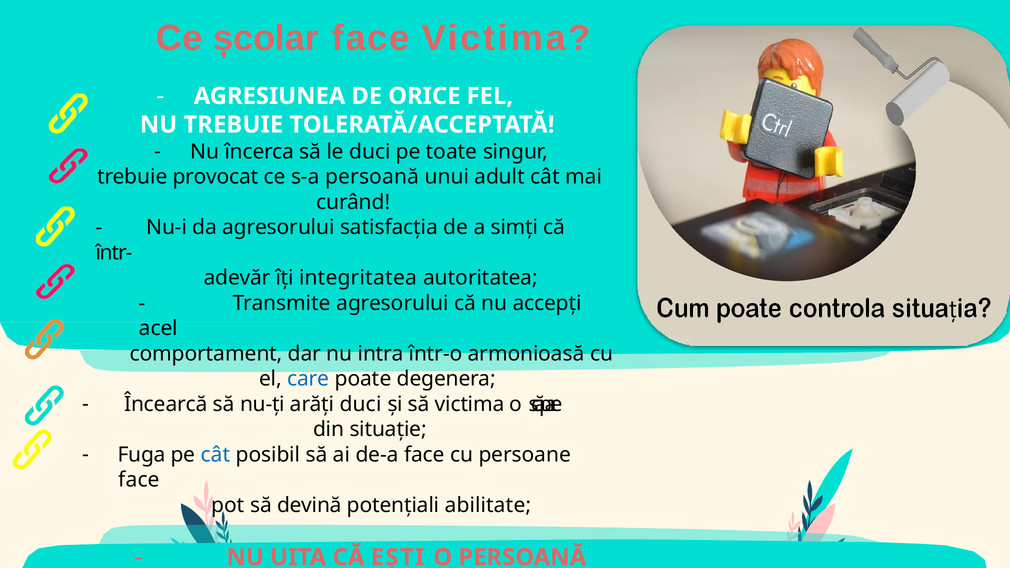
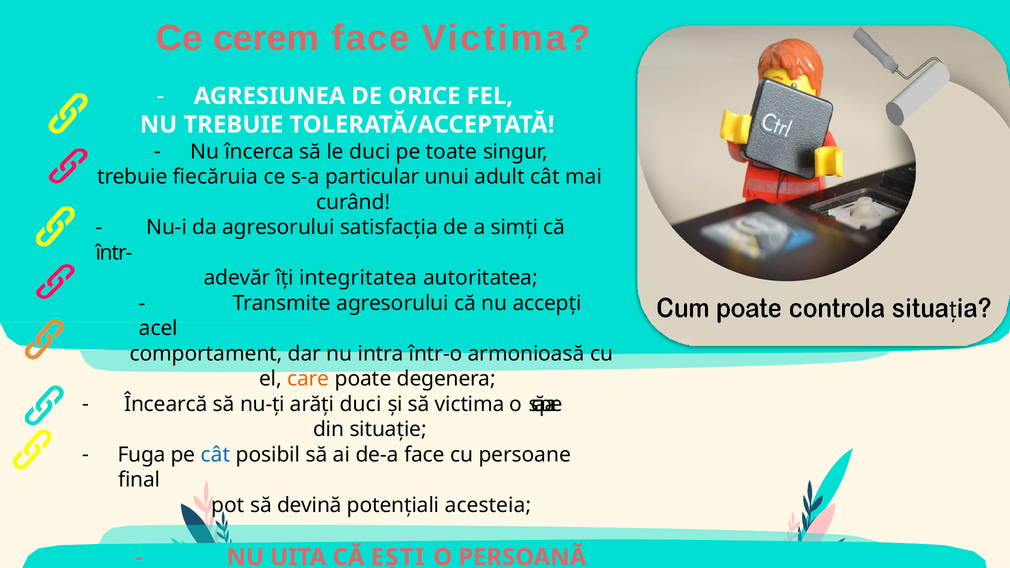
școlar: școlar -> cerem (266, 38)
provocat: provocat -> fiecăruia (215, 177)
s-a persoană: persoană -> particular (372, 177)
care colour: blue -> orange (308, 379)
face: face -> final (139, 480)
abilitate: abilitate -> acesteia (488, 505)
